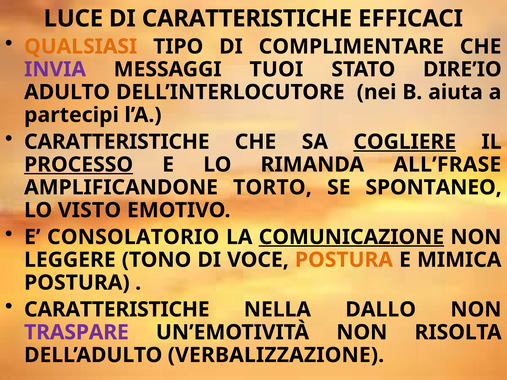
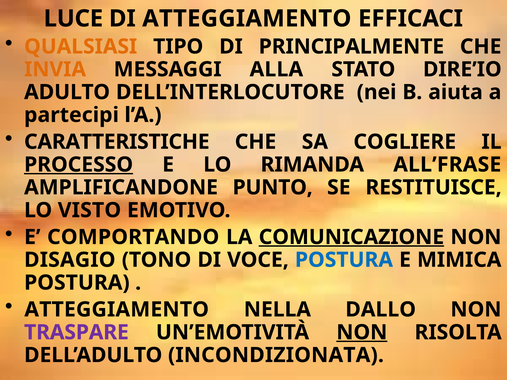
DI CARATTERISTICHE: CARATTERISTICHE -> ATTEGGIAMENTO (247, 19)
COMPLIMENTARE: COMPLIMENTARE -> PRINCIPALMENTE (351, 47)
INVIA colour: purple -> orange (55, 69)
TUOI: TUOI -> ALLA (276, 69)
COGLIERE underline: present -> none (405, 142)
TORTO: TORTO -> PUNTO (273, 188)
SPONTANEO: SPONTANEO -> RESTITUISCE (434, 188)
CONSOLATORIO: CONSOLATORIO -> COMPORTANDO (133, 237)
LEGGERE: LEGGERE -> DISAGIO (70, 260)
POSTURA colour: orange -> blue (344, 260)
CARATTERISTICHE: CARATTERISTICHE -> ATTEGGIAMENTO (117, 310)
NON underline: none -> present (362, 333)
VERBALIZZAZIONE: VERBALIZZAZIONE -> INCONDIZIONATA (276, 355)
